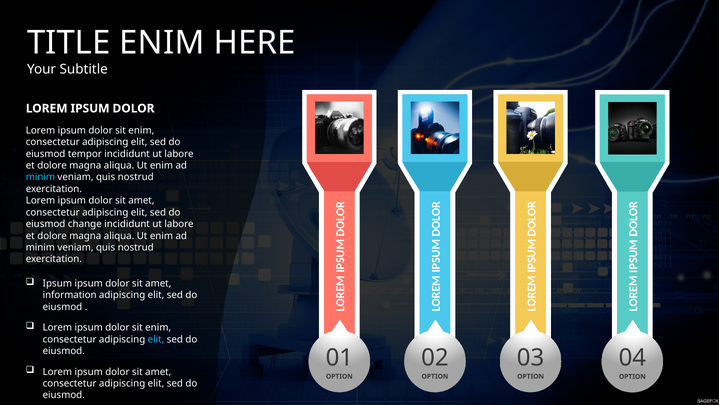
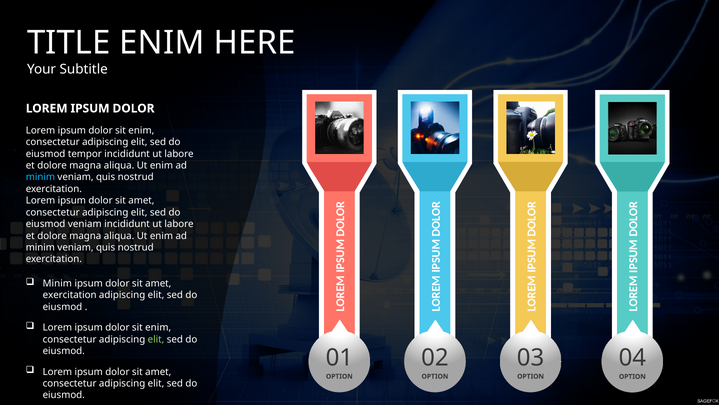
eiusmod change: change -> veniam (85, 224)
Ipsum: Ipsum -> Minim (57, 283)
information: information -> exercitation (70, 295)
elit colour: light blue -> light green (156, 339)
